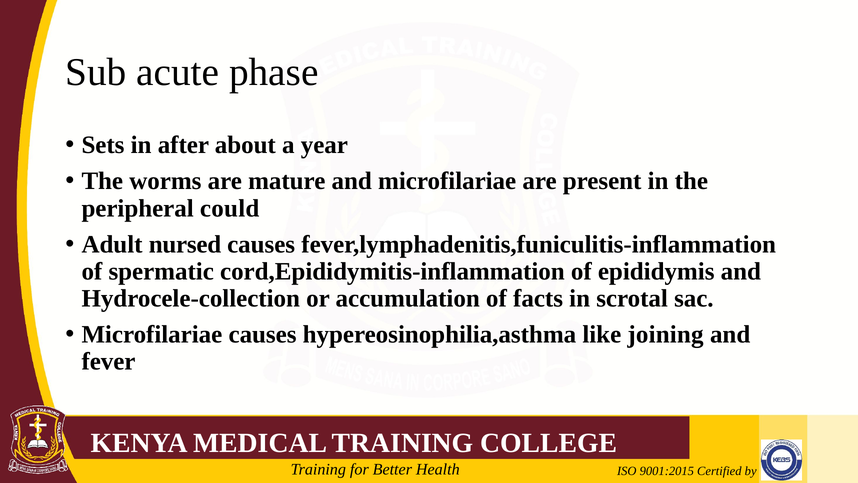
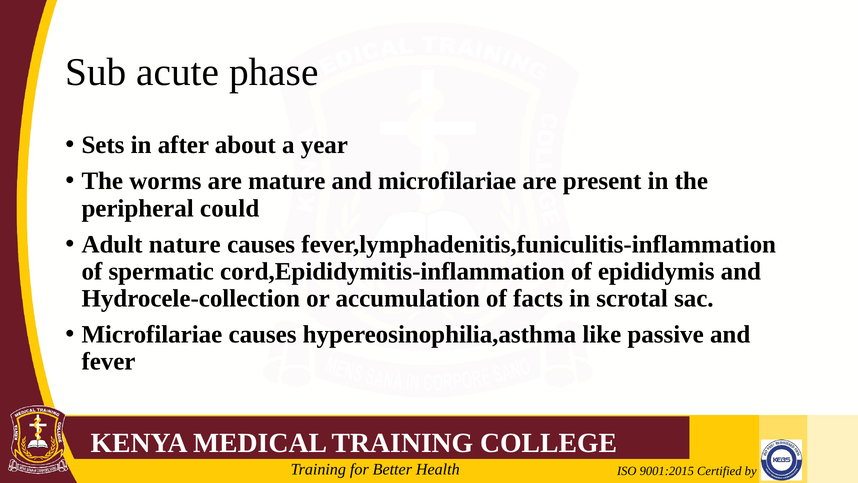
nursed: nursed -> nature (185, 244)
joining: joining -> passive (666, 334)
